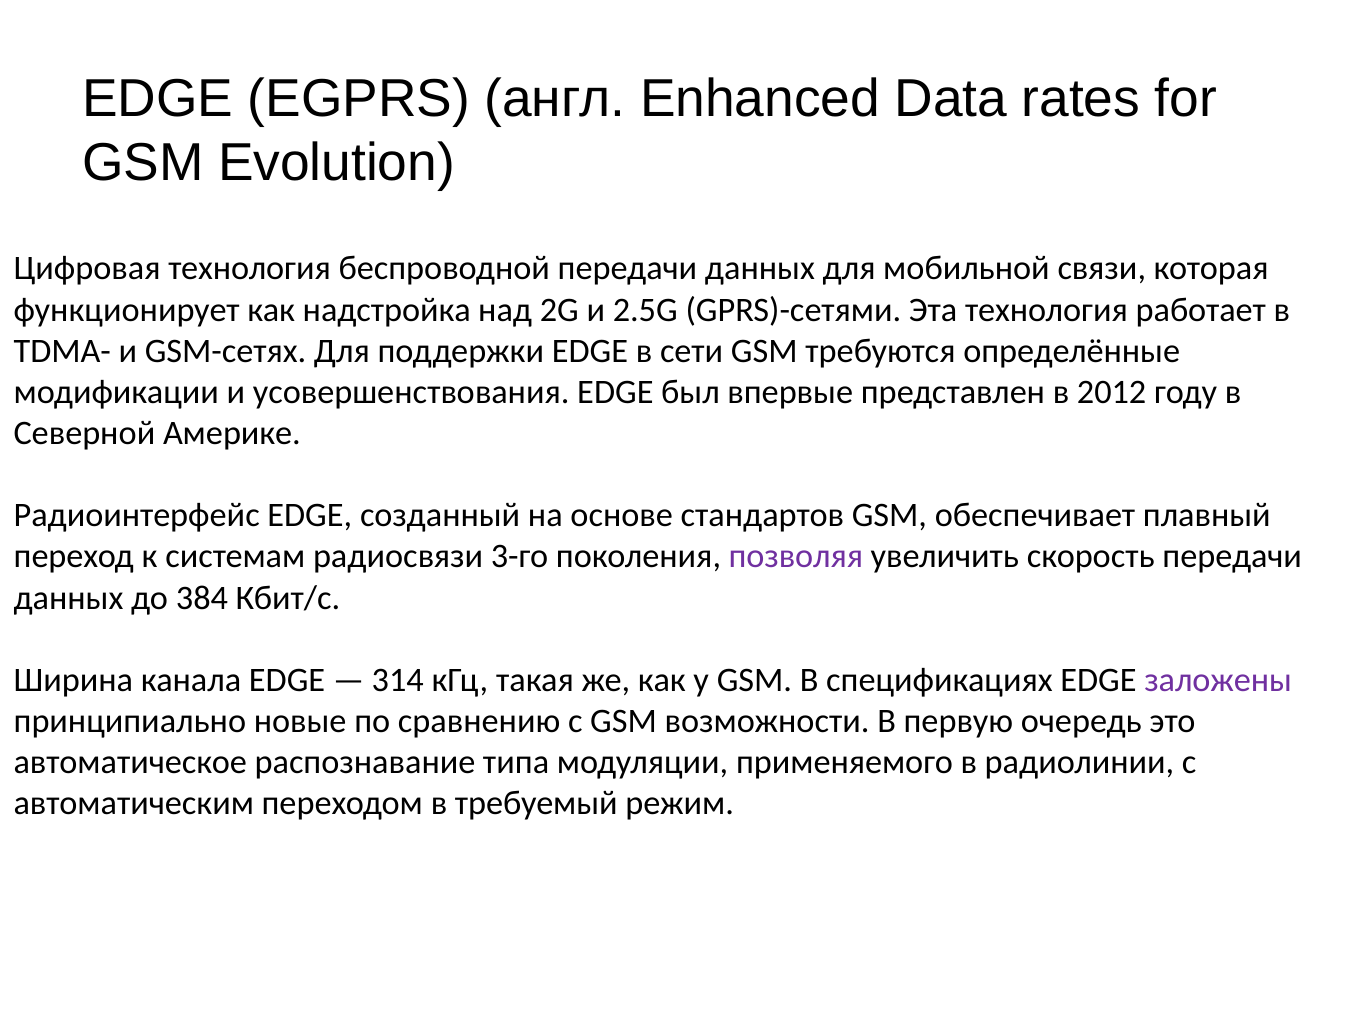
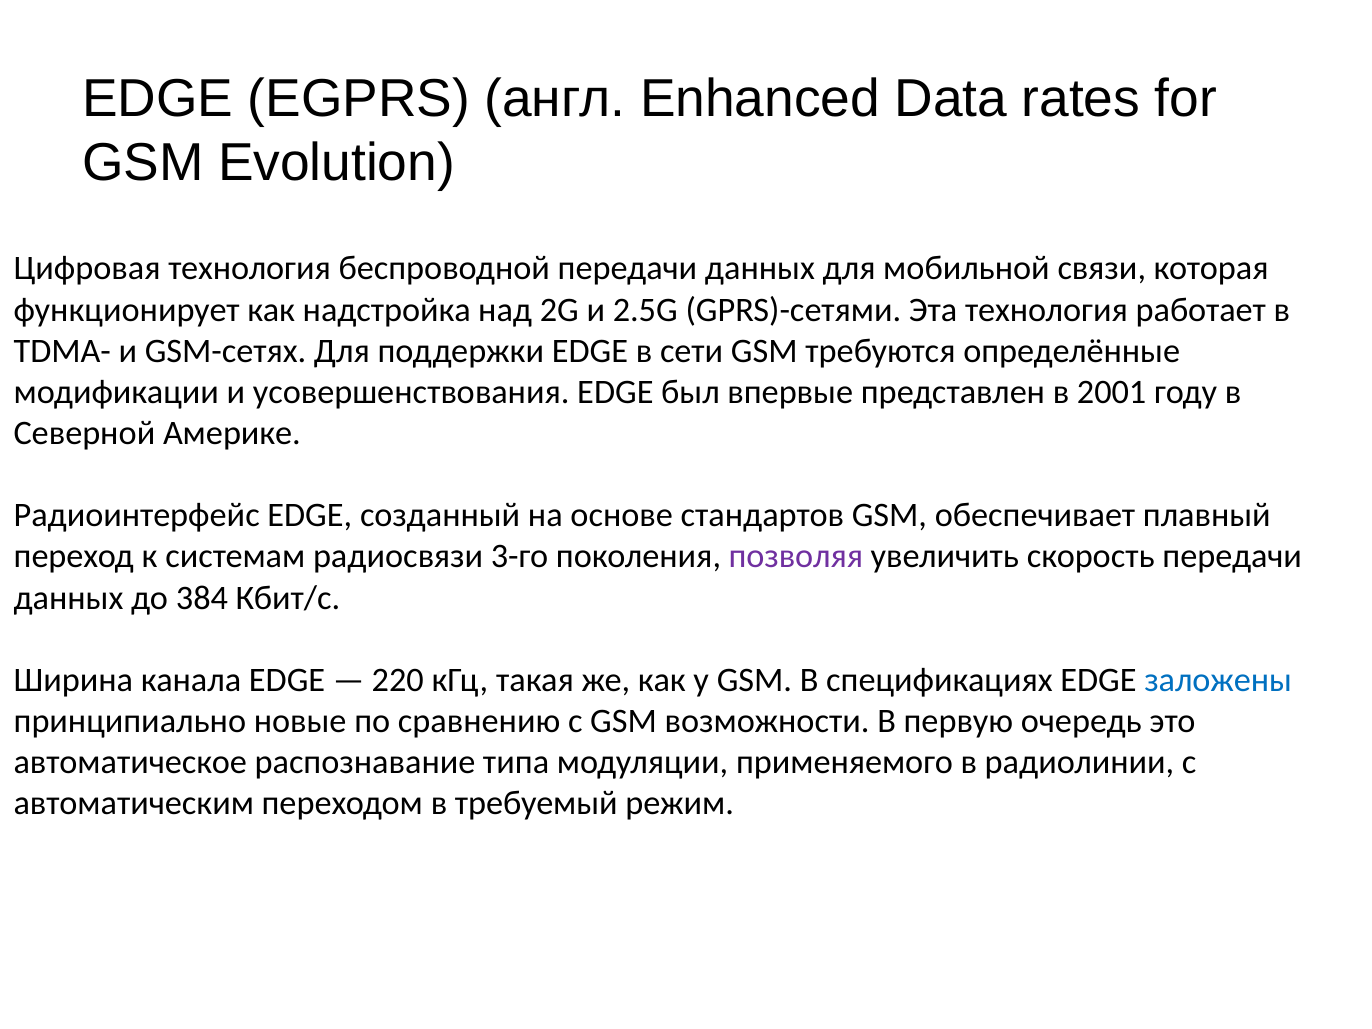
2012: 2012 -> 2001 (1112, 392)
314: 314 -> 220 (398, 680)
заложены colour: purple -> blue (1218, 680)
